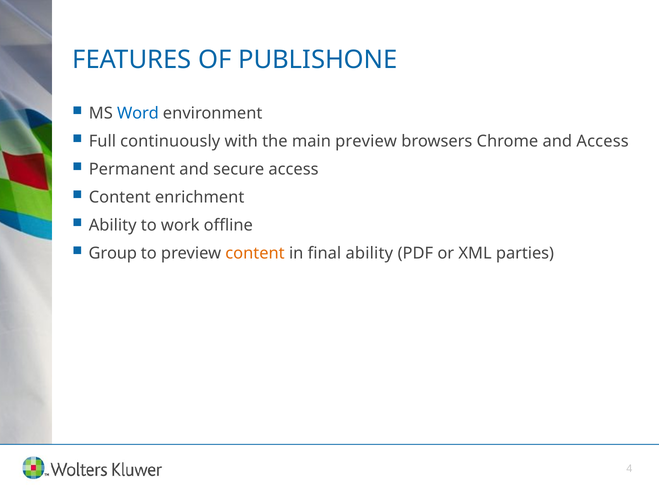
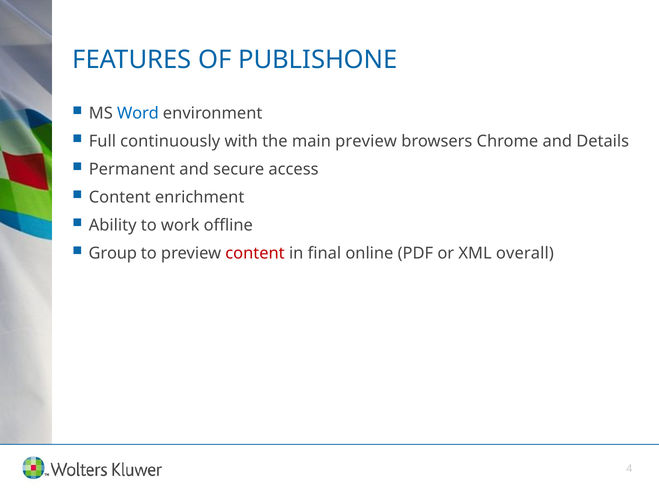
and Access: Access -> Details (603, 141)
content colour: orange -> red (255, 253)
final ability: ability -> online (369, 253)
parties: parties -> overall (525, 253)
